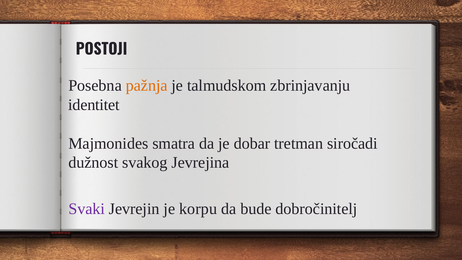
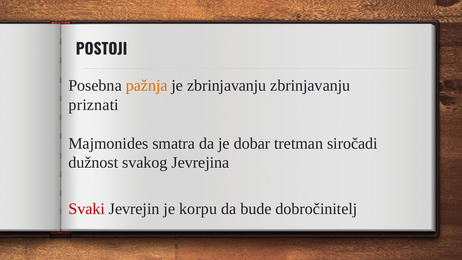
je talmudskom: talmudskom -> zbrinjavanju (227, 86)
identitet: identitet -> priznati (94, 105)
Svaki colour: purple -> red (87, 209)
